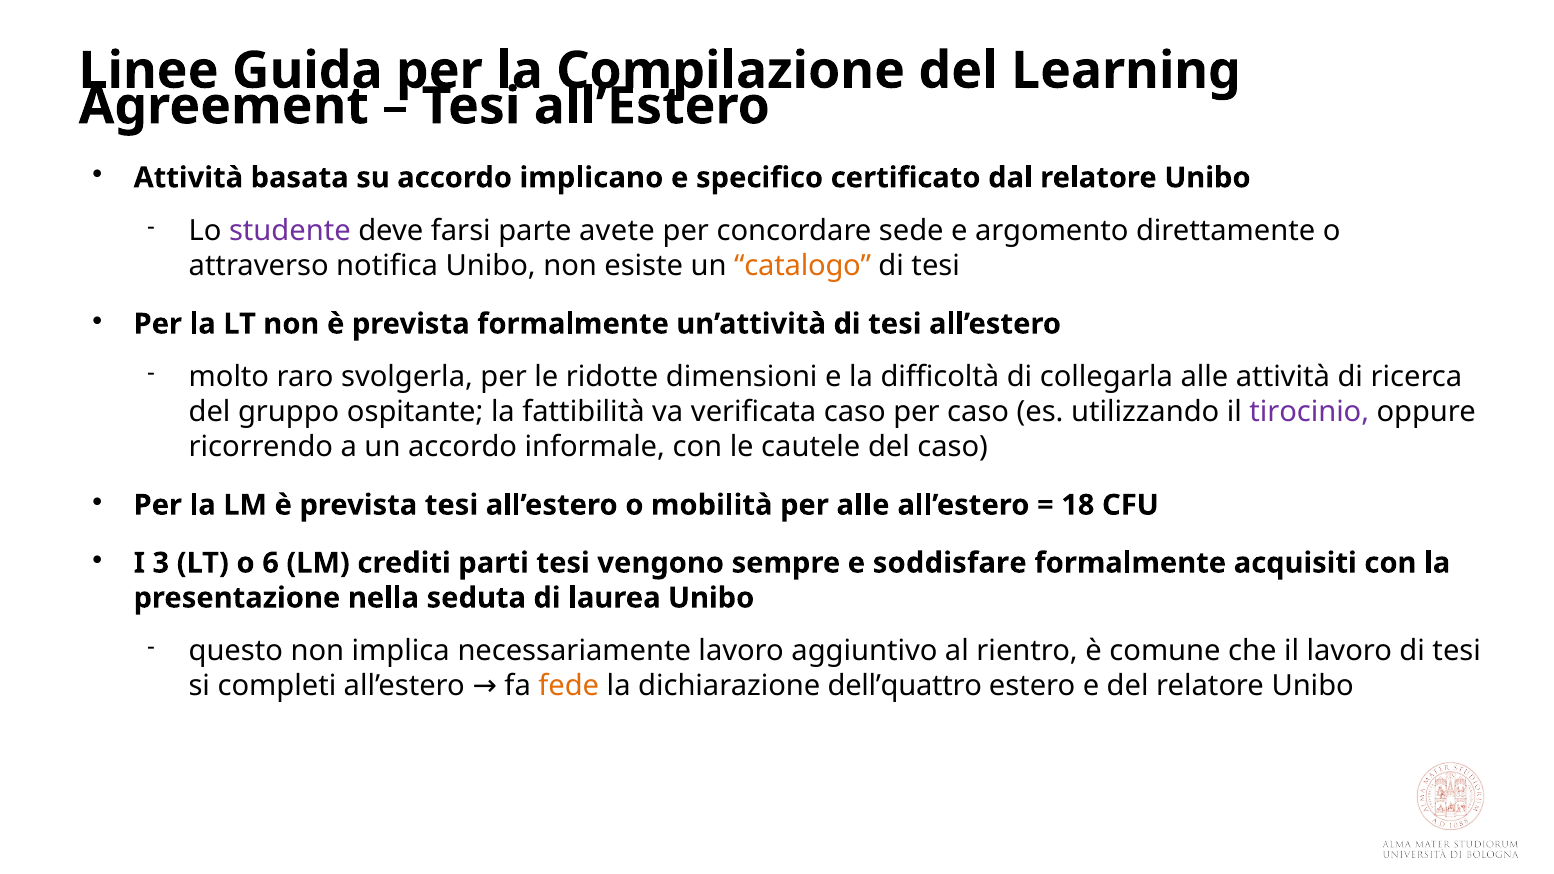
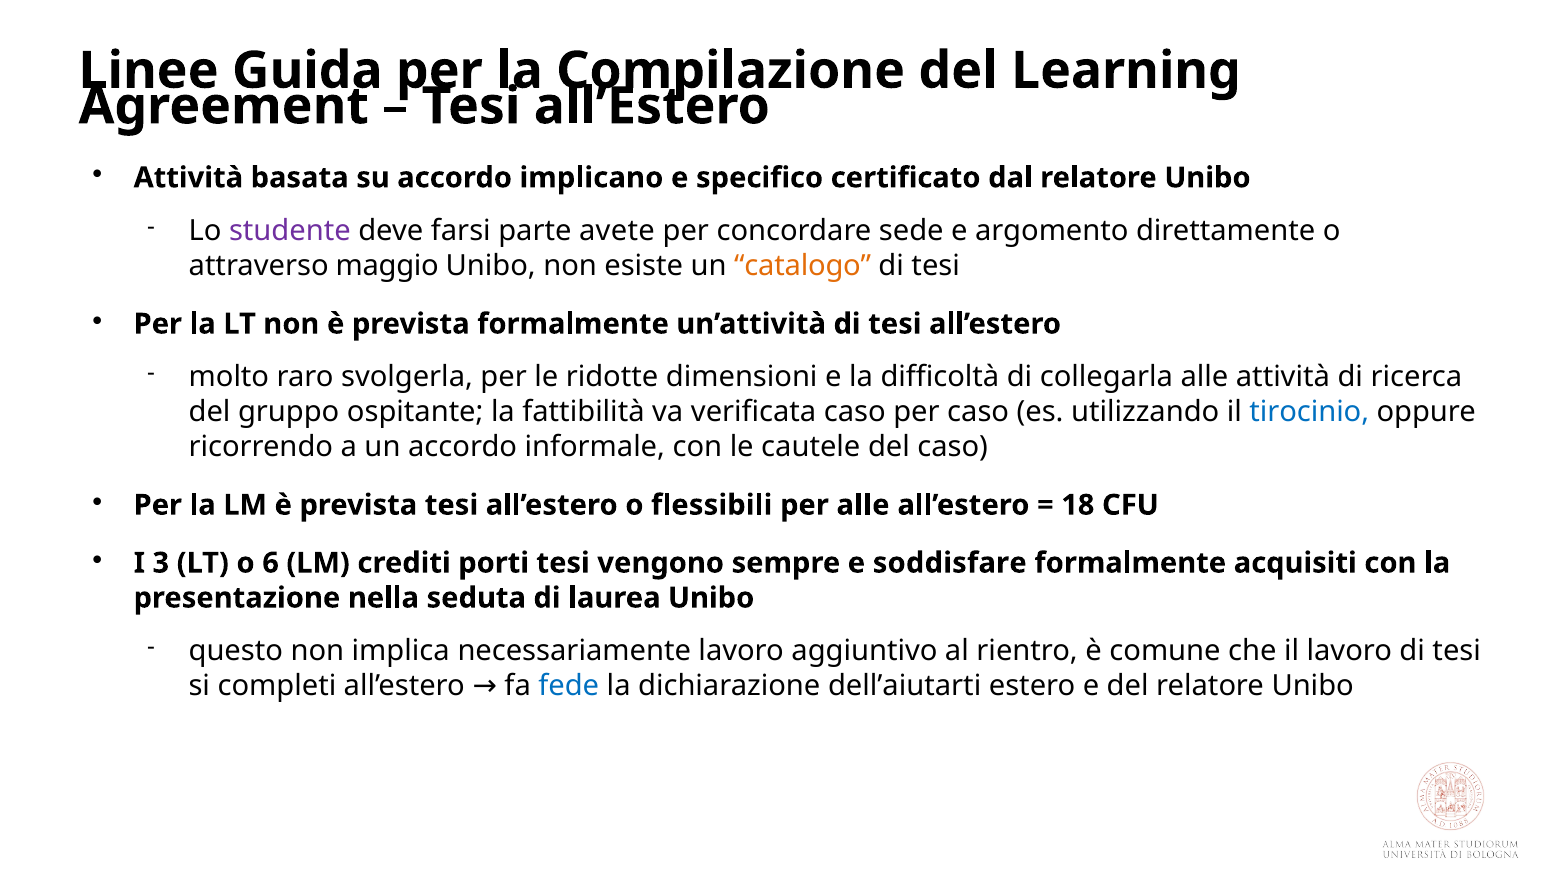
notifica: notifica -> maggio (387, 266)
tirocinio colour: purple -> blue (1309, 412)
mobilità: mobilità -> flessibili (712, 505)
parti: parti -> porti (494, 563)
fede colour: orange -> blue (569, 686)
dell’quattro: dell’quattro -> dell’aiutarti (905, 686)
